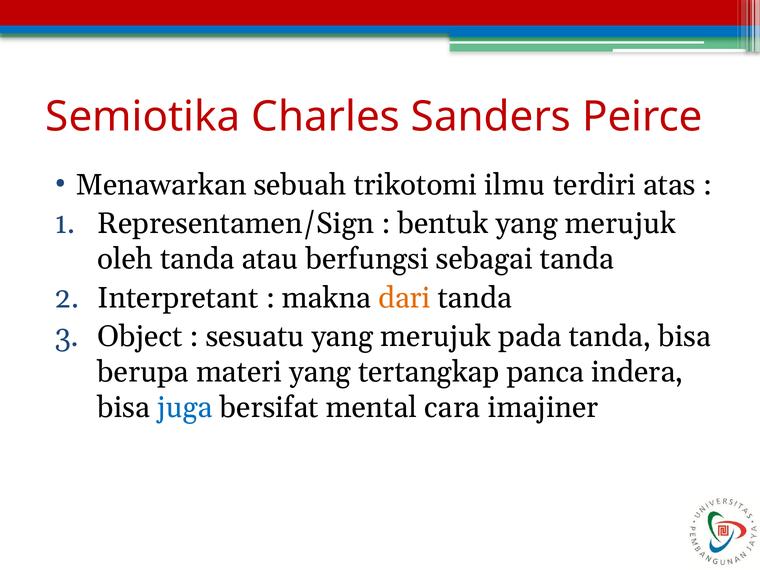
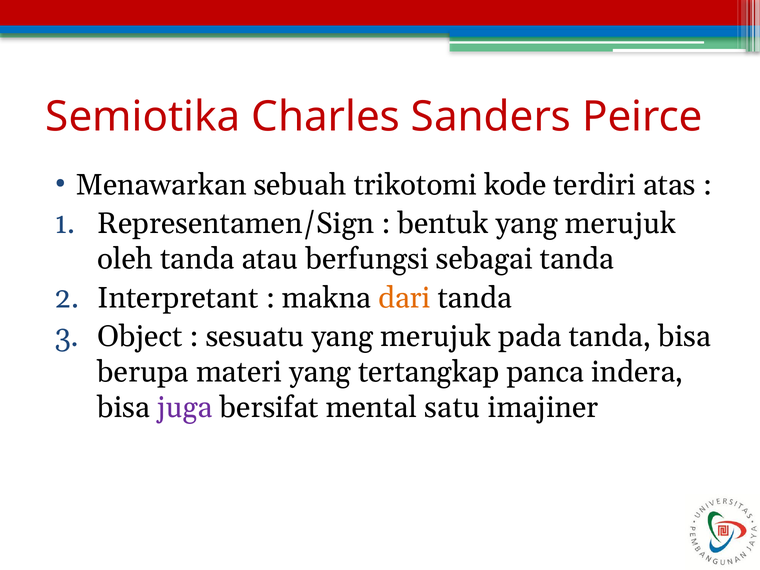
ilmu: ilmu -> kode (515, 185)
juga colour: blue -> purple (185, 407)
cara: cara -> satu (452, 407)
